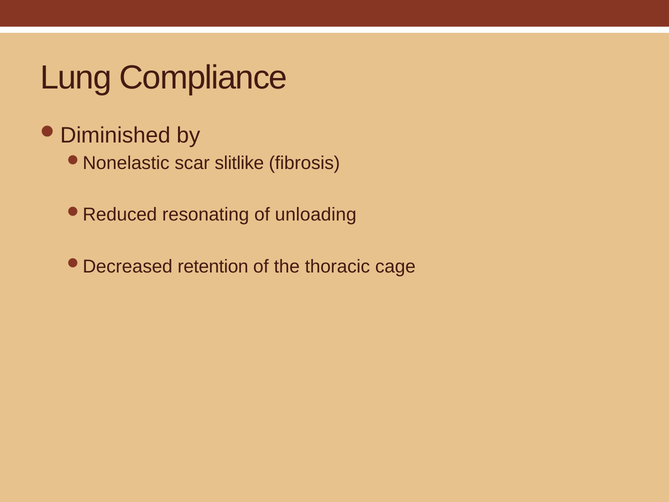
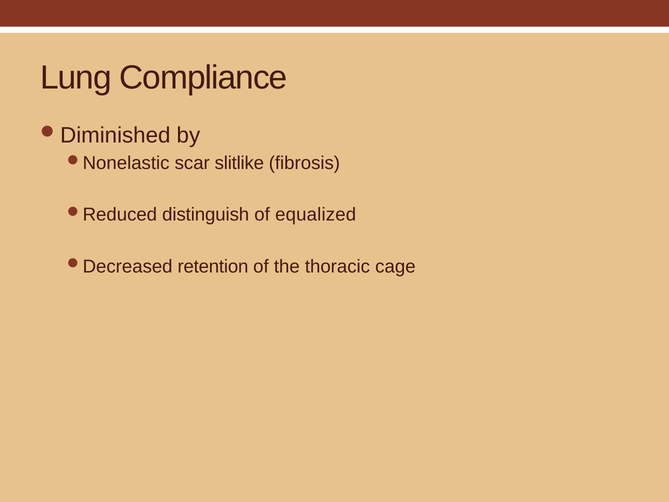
resonating: resonating -> distinguish (206, 215)
unloading: unloading -> equalized (316, 215)
